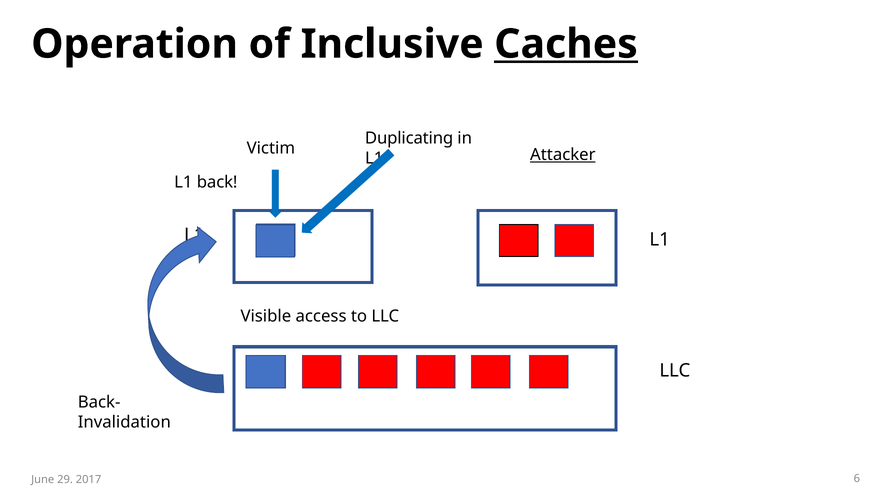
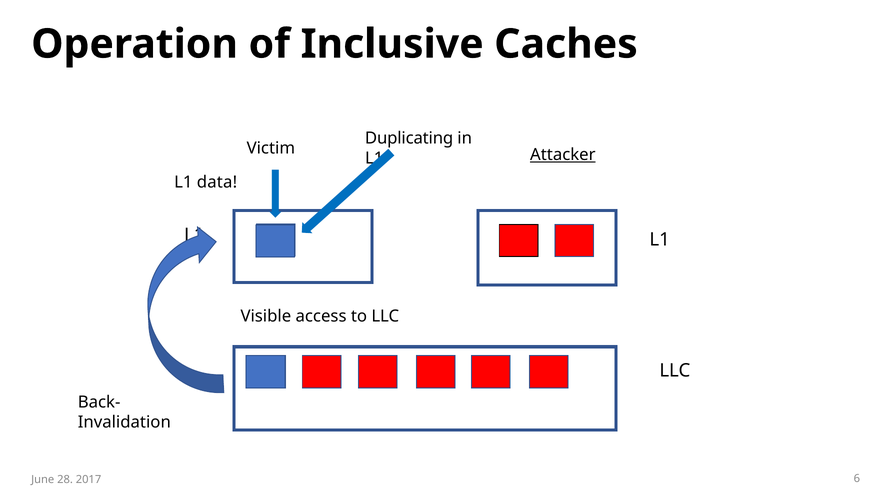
Caches underline: present -> none (566, 44)
back: back -> data (217, 182)
29: 29 -> 28 (65, 480)
